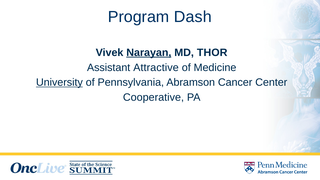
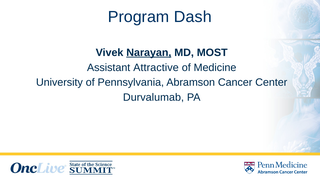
THOR: THOR -> MOST (212, 53)
University underline: present -> none (59, 82)
Cooperative: Cooperative -> Durvalumab (153, 97)
